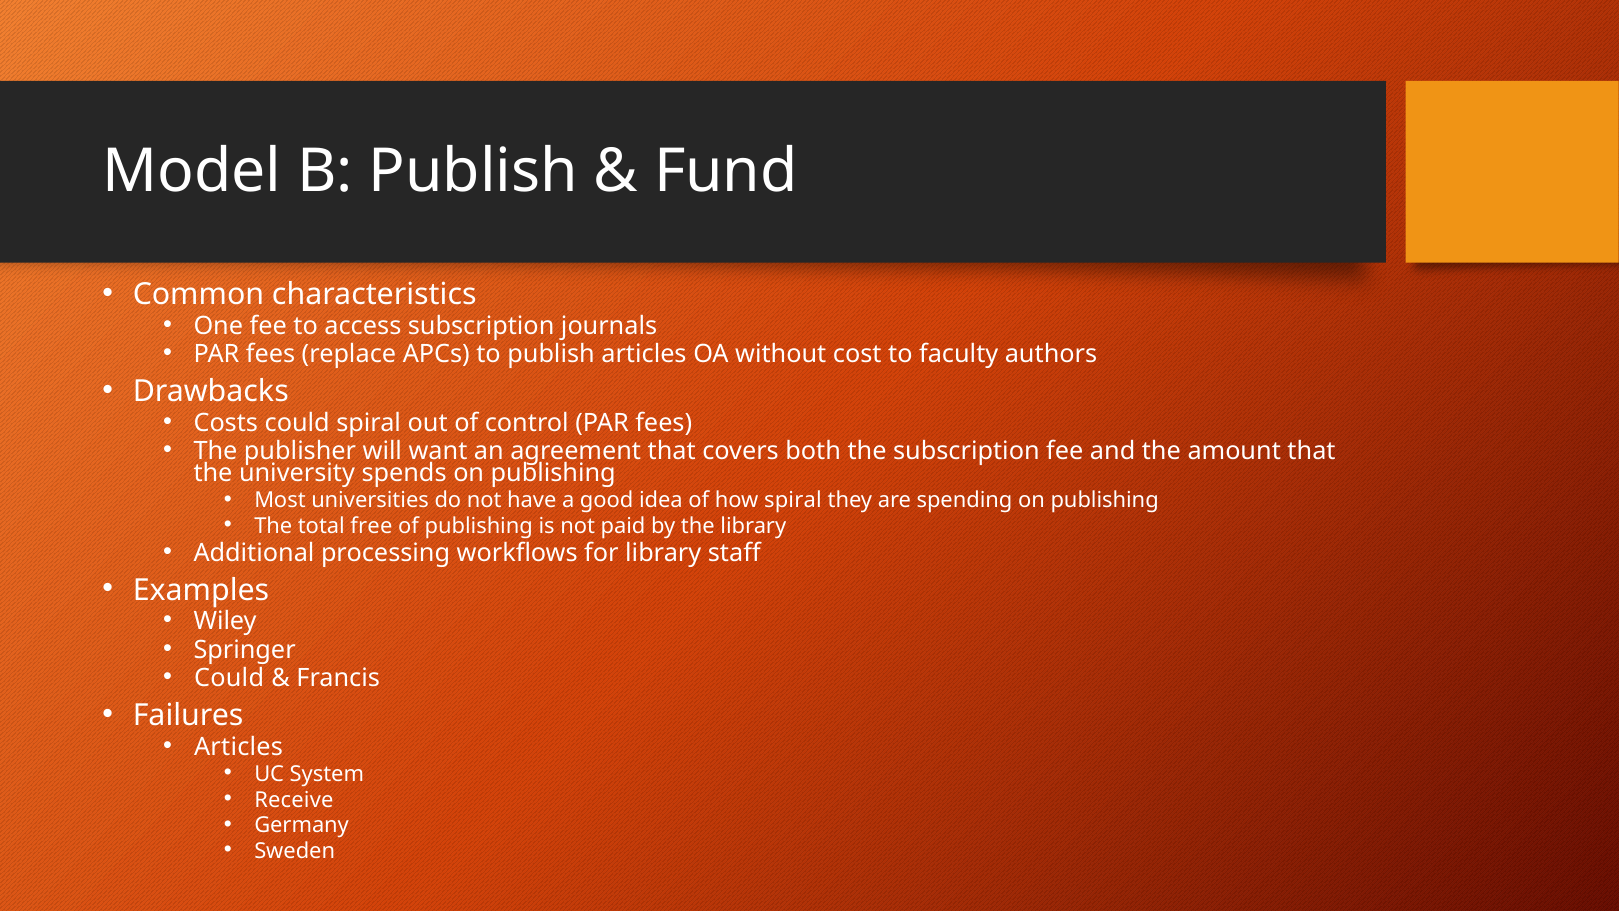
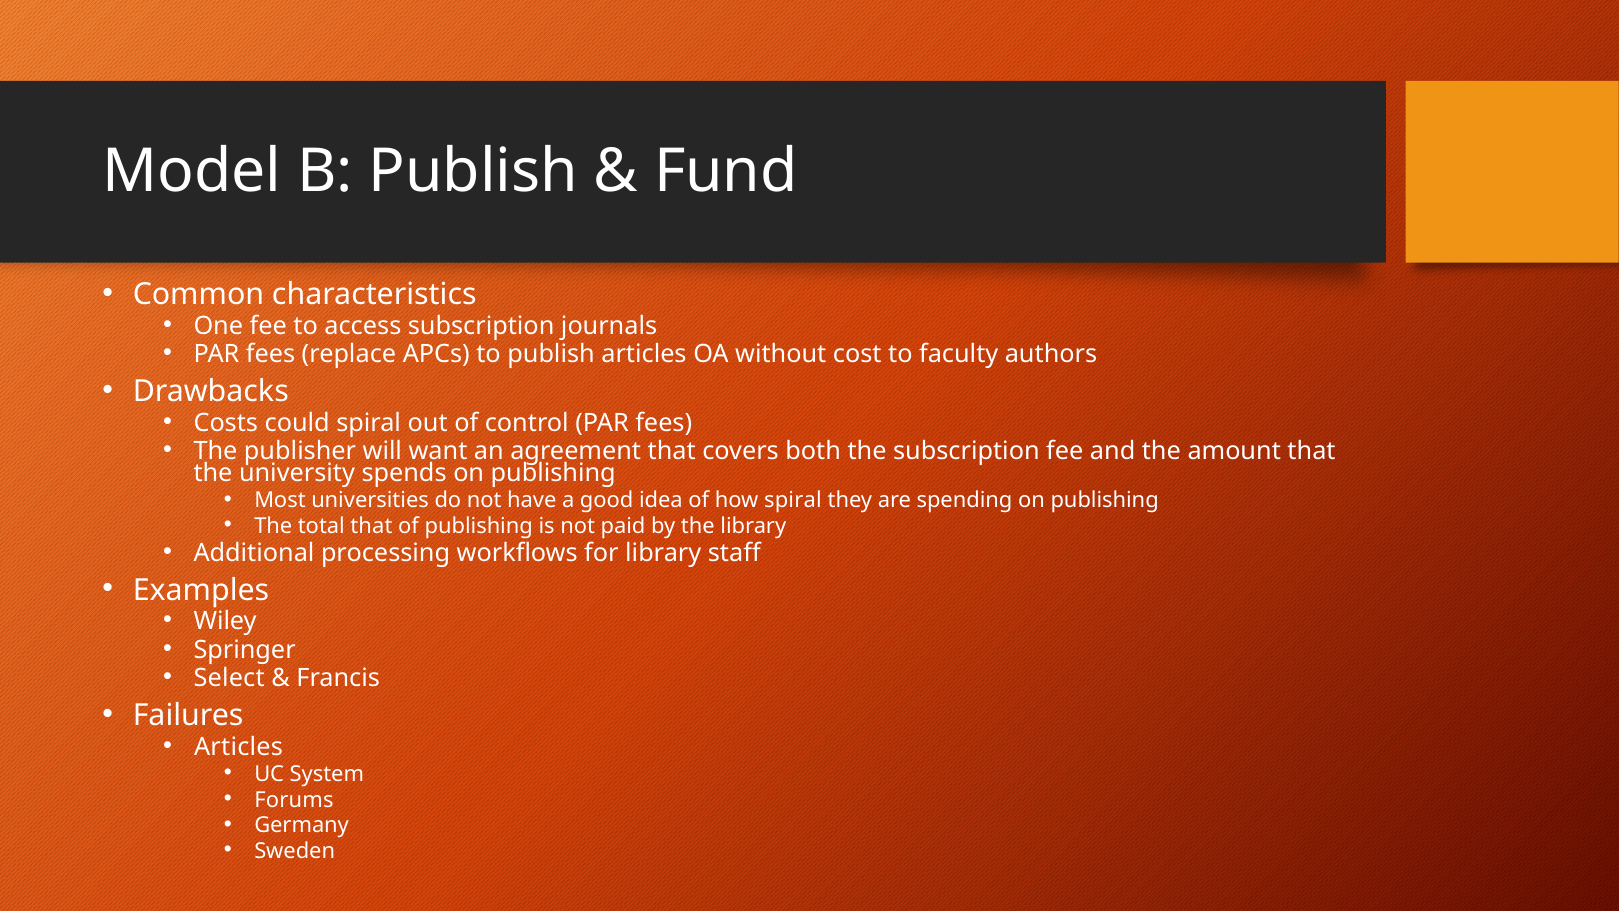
total free: free -> that (371, 526)
Could: Could -> Select (229, 678)
Receive: Receive -> Forums (294, 800)
